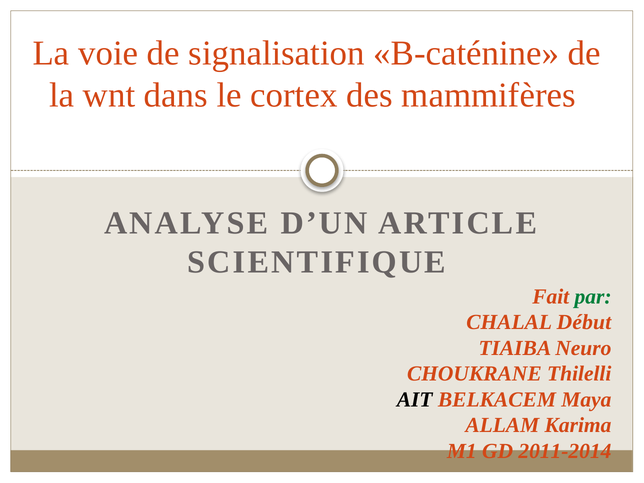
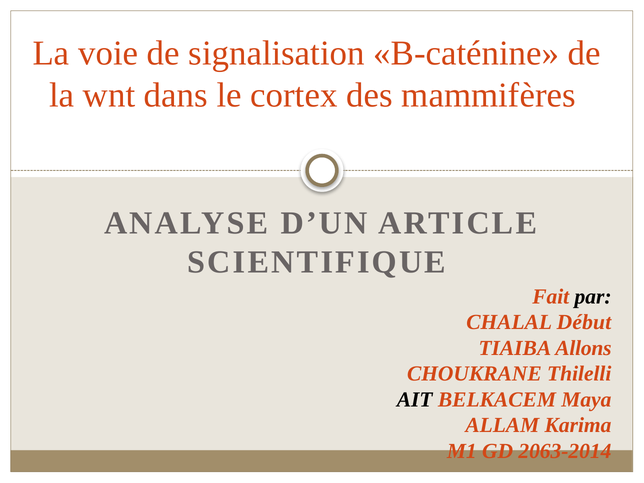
par colour: green -> black (593, 296)
Neuro: Neuro -> Allons (583, 348)
2011-2014: 2011-2014 -> 2063-2014 (565, 451)
